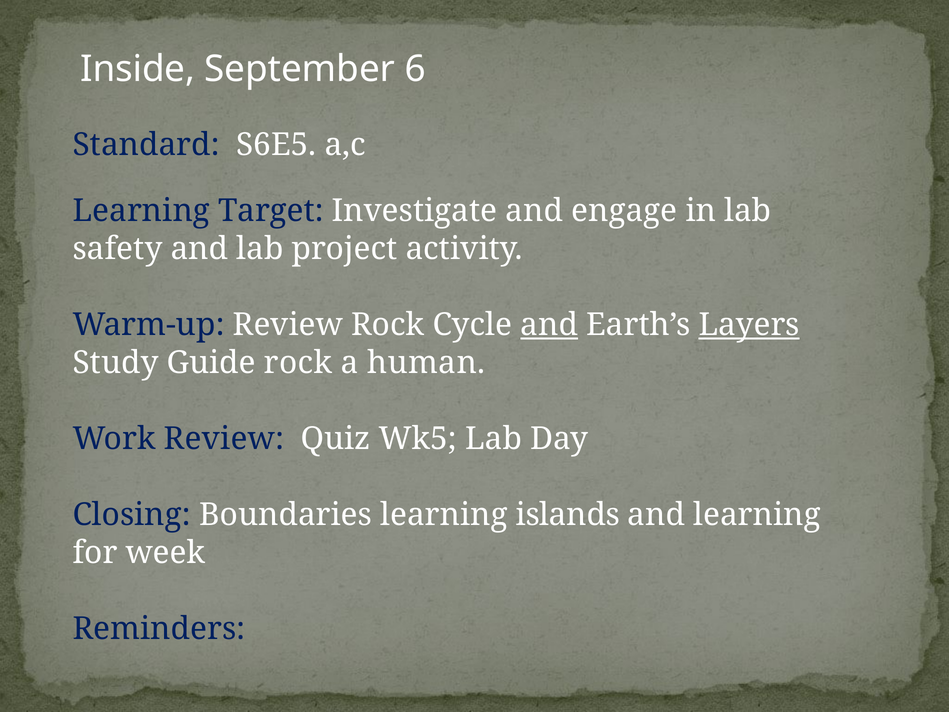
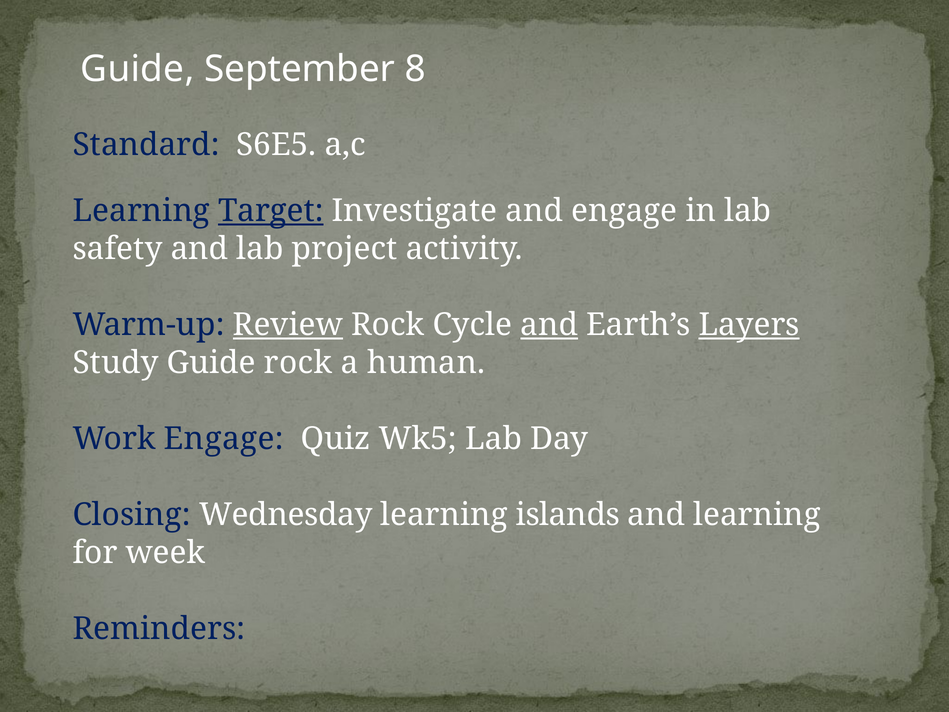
Inside: Inside -> Guide (137, 69)
6: 6 -> 8 (415, 69)
Target underline: none -> present (271, 211)
Review underline: none -> present (288, 325)
Work Review: Review -> Engage (224, 439)
Boundaries: Boundaries -> Wednesday (286, 515)
